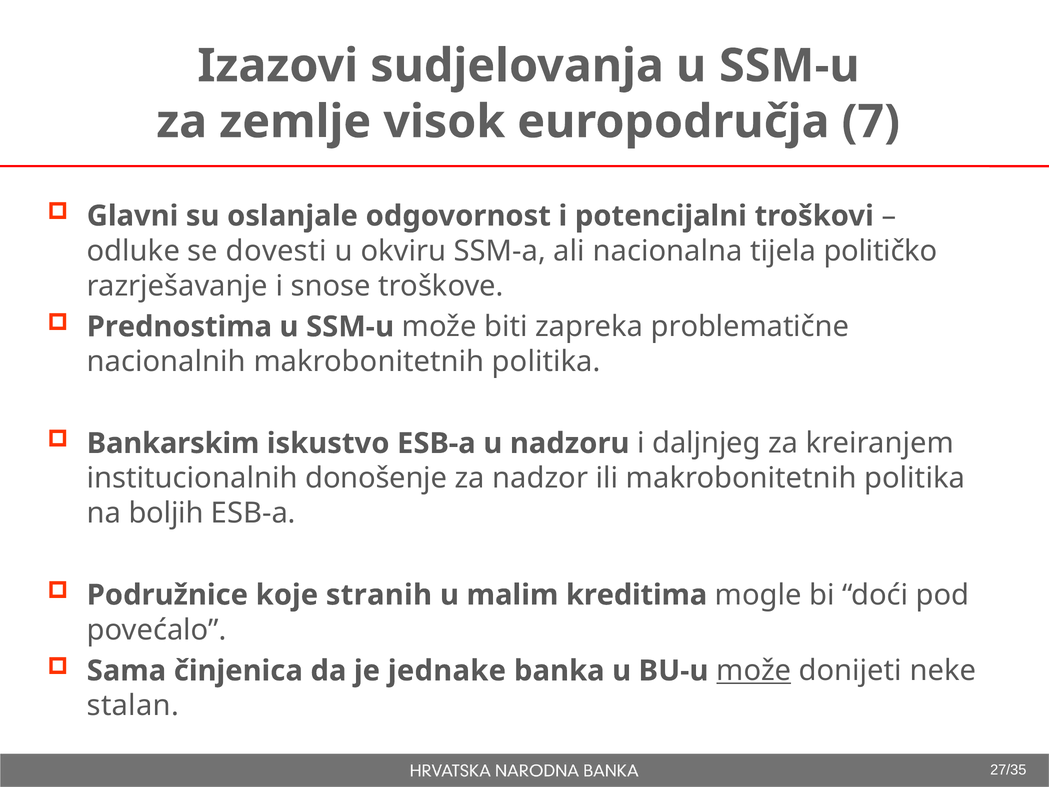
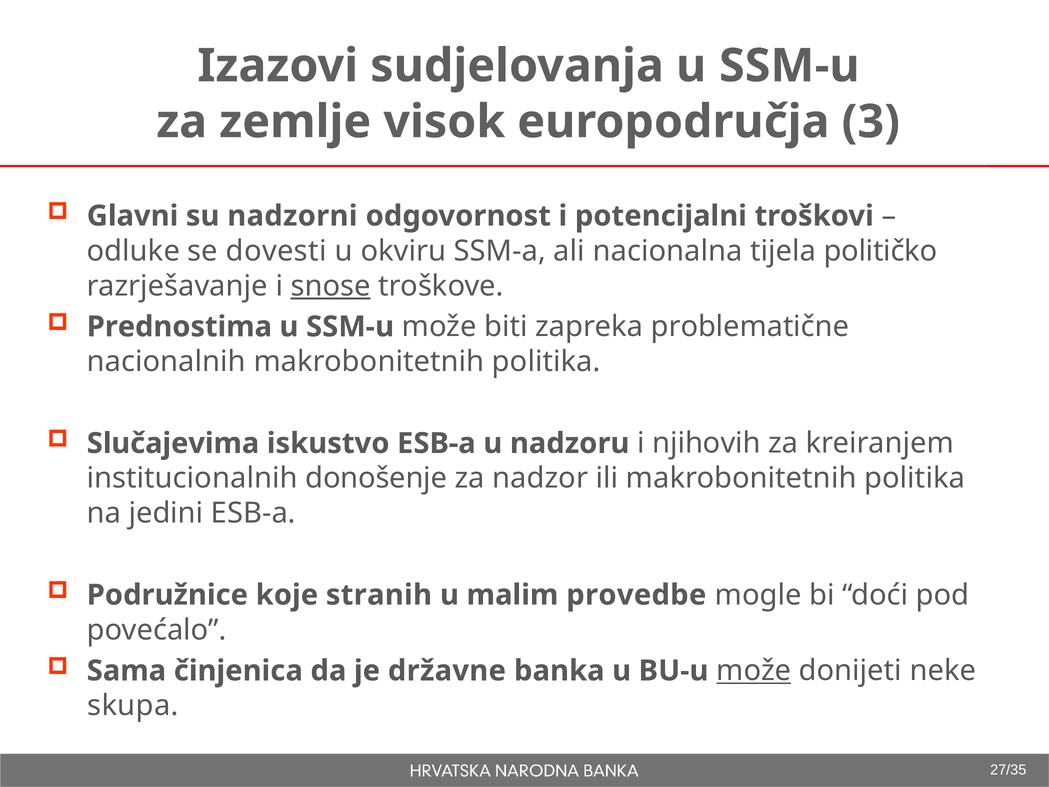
7: 7 -> 3 (871, 122)
oslanjale: oslanjale -> nadzorni (292, 216)
snose underline: none -> present (331, 286)
Bankarskim: Bankarskim -> Slučajevima (173, 443)
daljnjeg: daljnjeg -> njihovih (706, 443)
boljih: boljih -> jedini (166, 513)
kreditima: kreditima -> provedbe (636, 595)
jednake: jednake -> državne (447, 671)
stalan: stalan -> skupa (133, 706)
